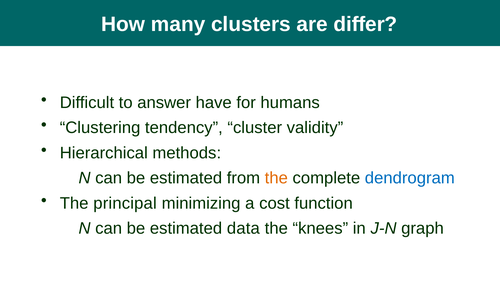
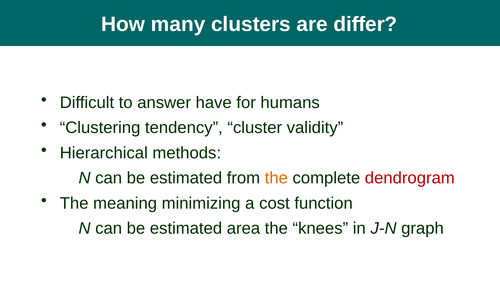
dendrogram colour: blue -> red (410, 178)
principal: principal -> meaning (125, 203)
data: data -> area (243, 229)
